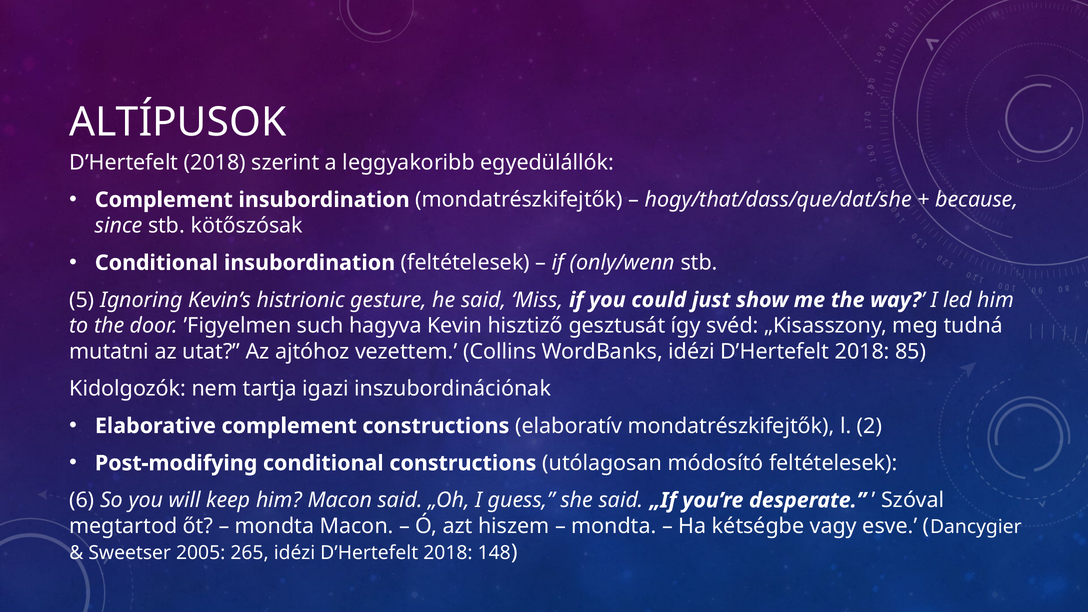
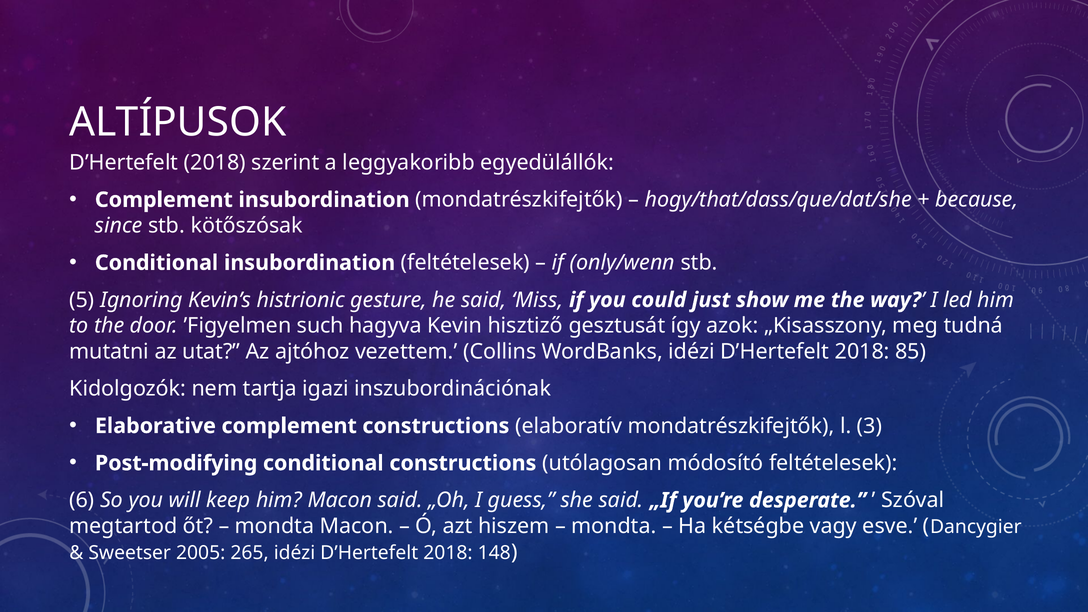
svéd: svéd -> azok (732, 326)
2: 2 -> 3 (870, 426)
